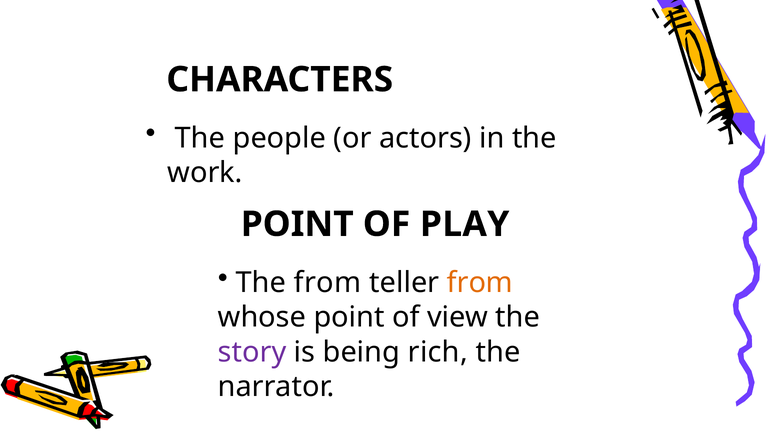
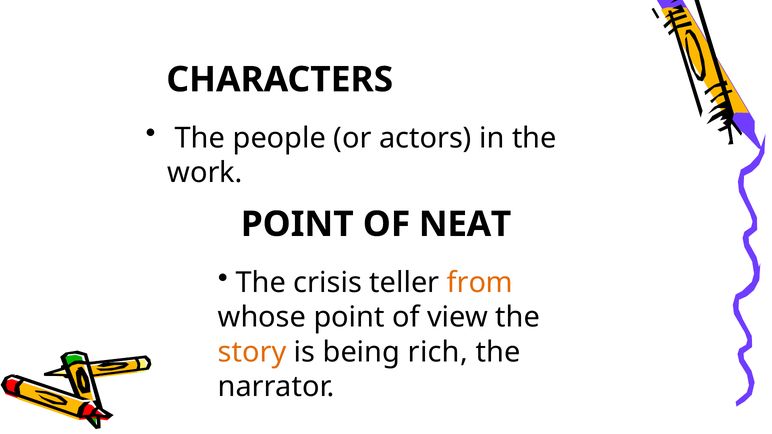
PLAY: PLAY -> NEAT (465, 224)
The from: from -> crisis (328, 283)
story colour: purple -> orange (252, 352)
